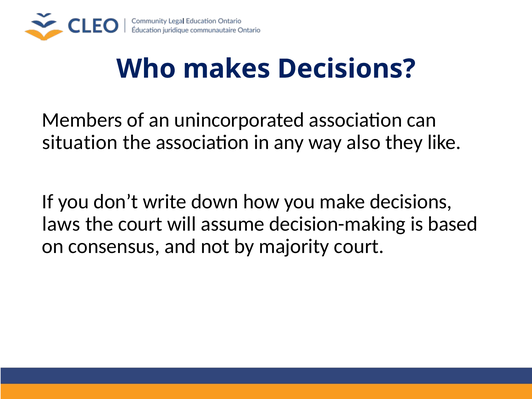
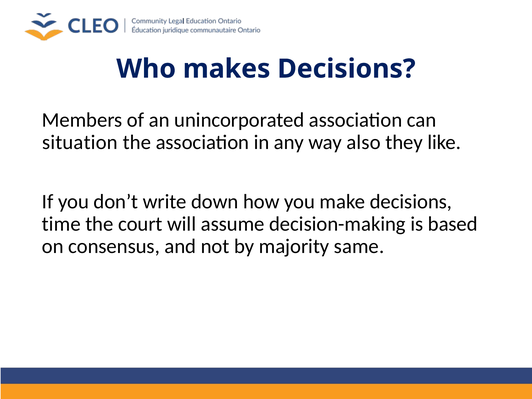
laws: laws -> time (61, 224)
majority court: court -> same (359, 246)
